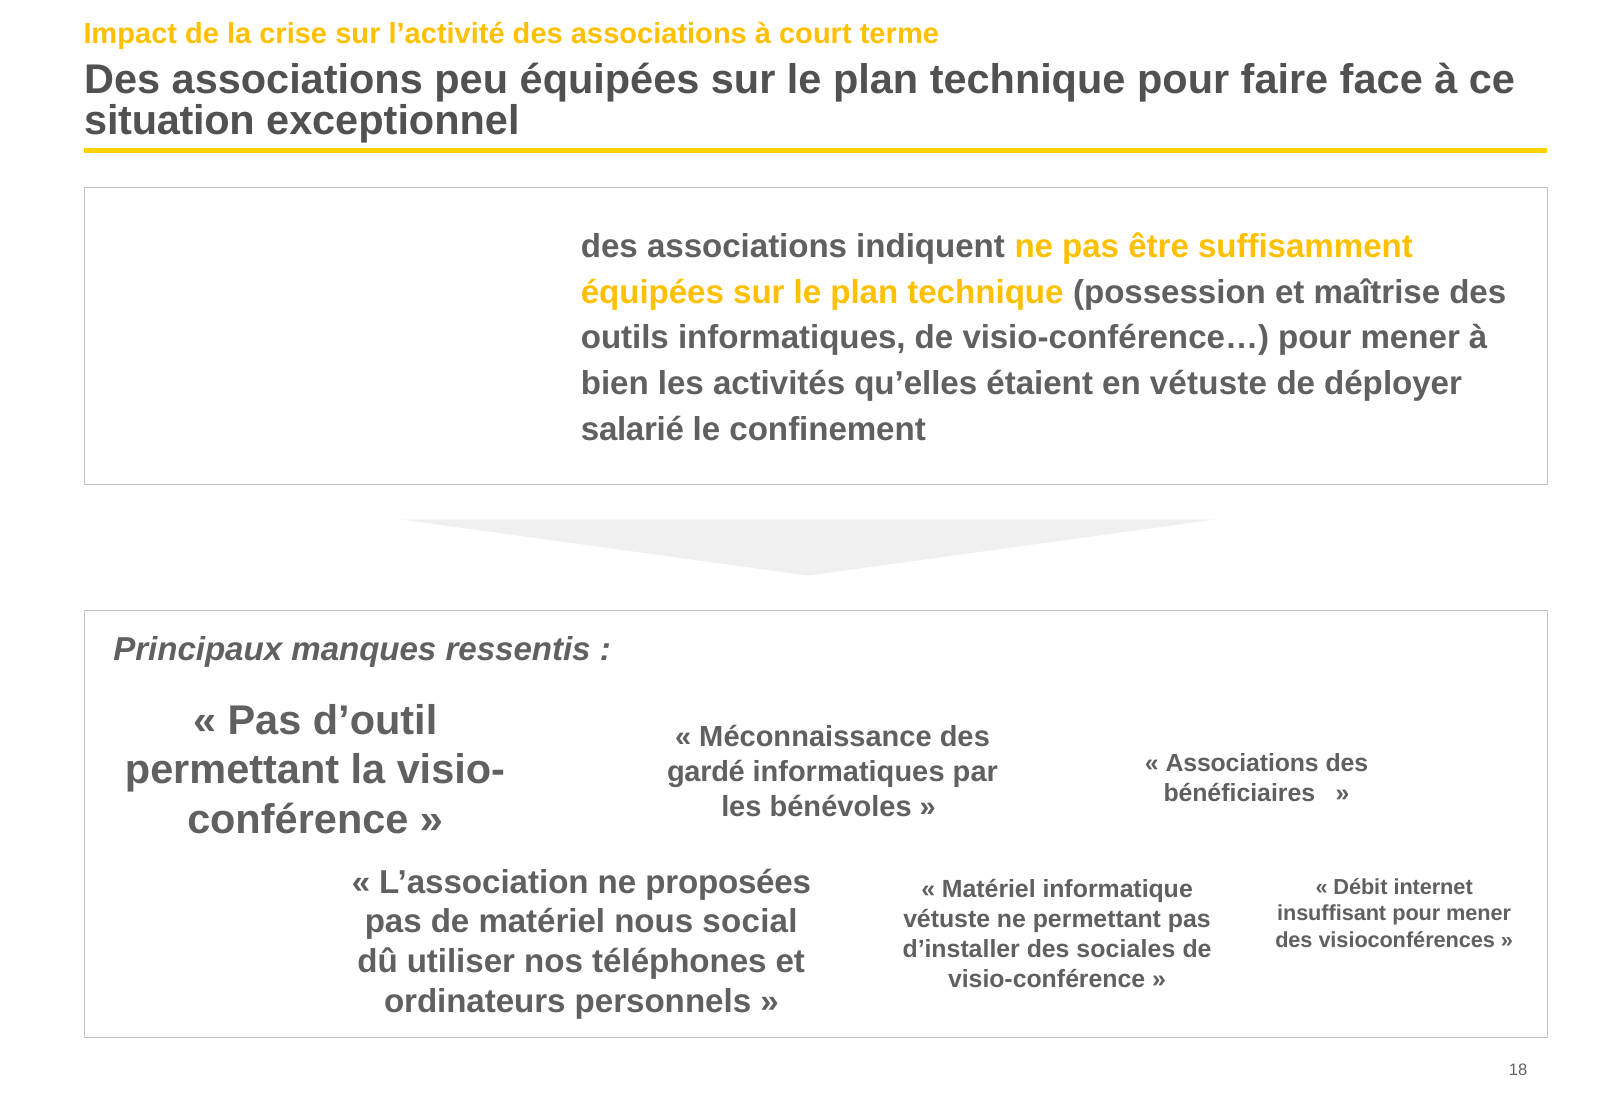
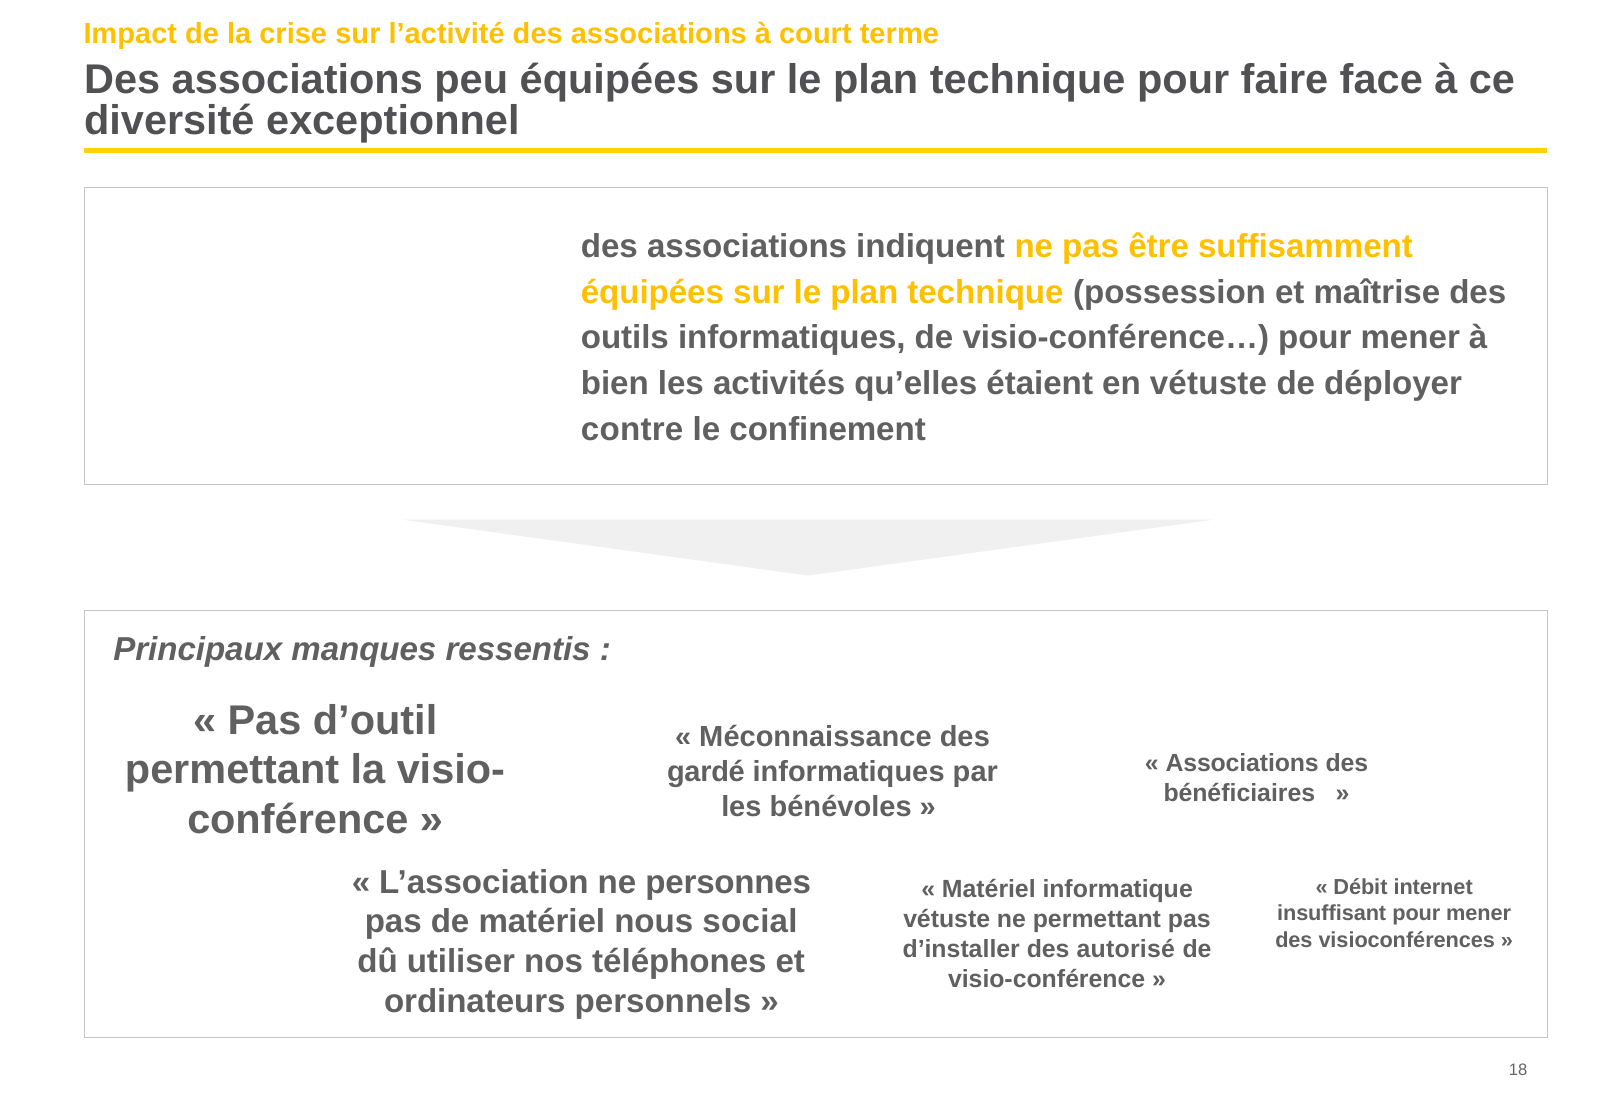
situation: situation -> diversité (169, 121)
salarié: salarié -> contre (632, 429)
proposées: proposées -> personnes (728, 882)
sociales: sociales -> autorisé (1126, 949)
